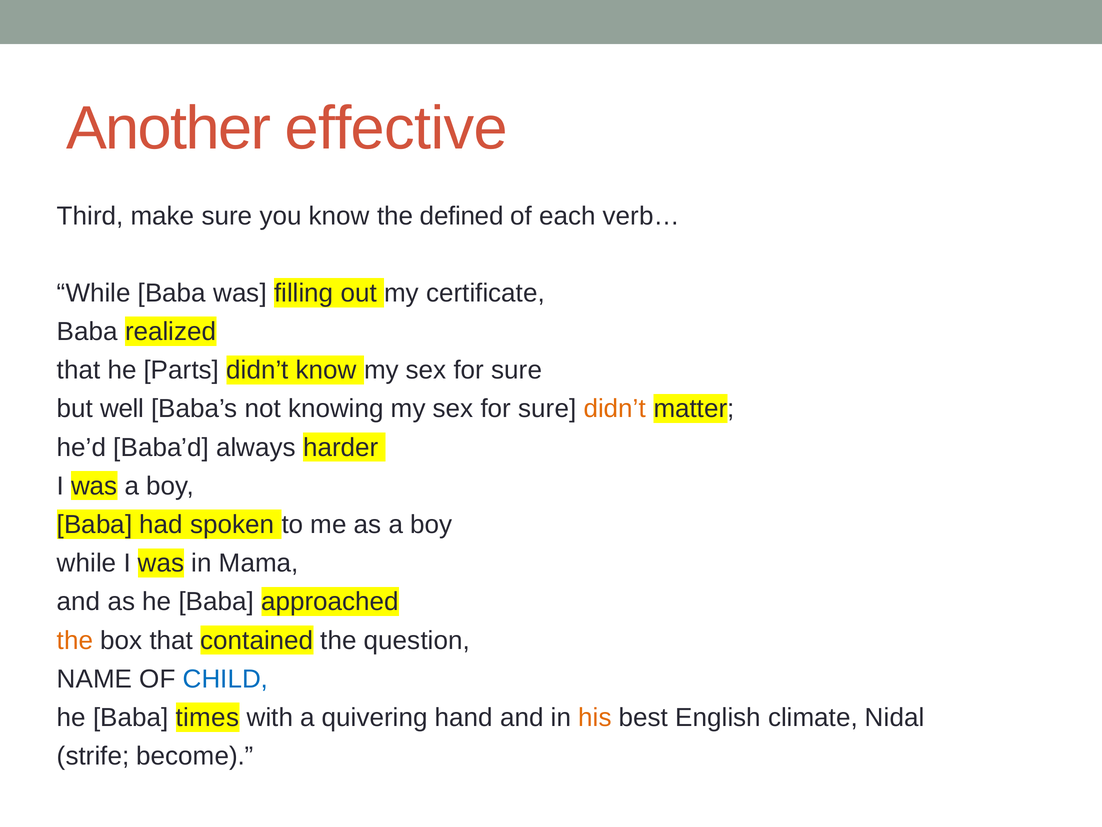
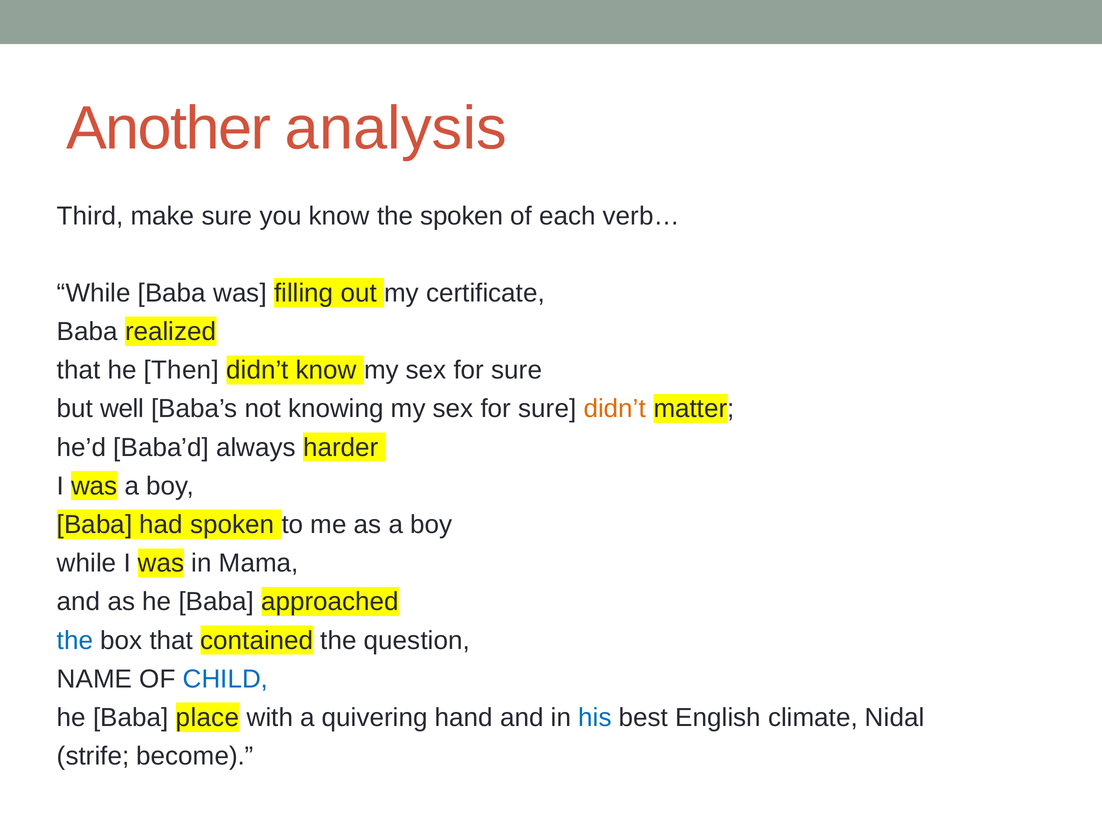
effective: effective -> analysis (396, 128)
the defined: defined -> spoken (462, 216)
Parts: Parts -> Then (181, 370)
the colour: orange -> blue (75, 640)
times: times -> place (207, 717)
his colour: orange -> blue (595, 717)
